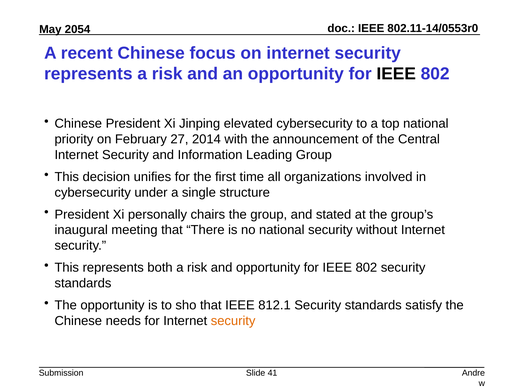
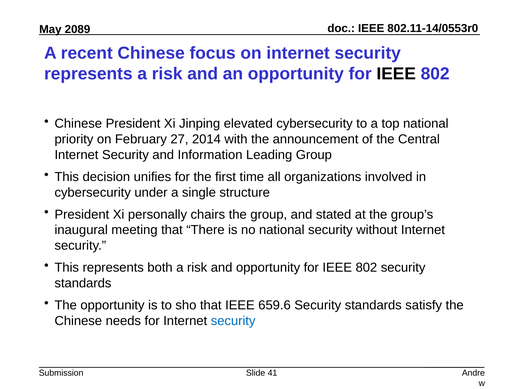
2054: 2054 -> 2089 (77, 29)
812.1: 812.1 -> 659.6 (275, 305)
security colour: orange -> blue (233, 321)
